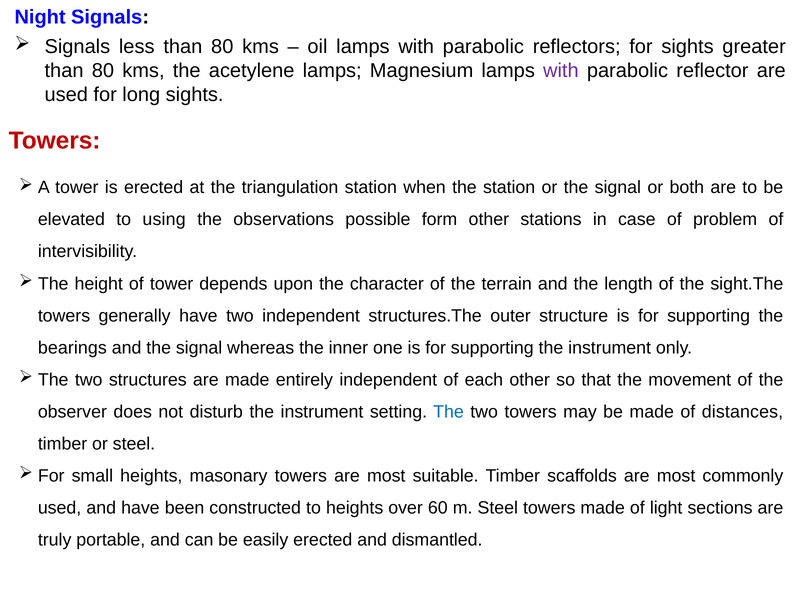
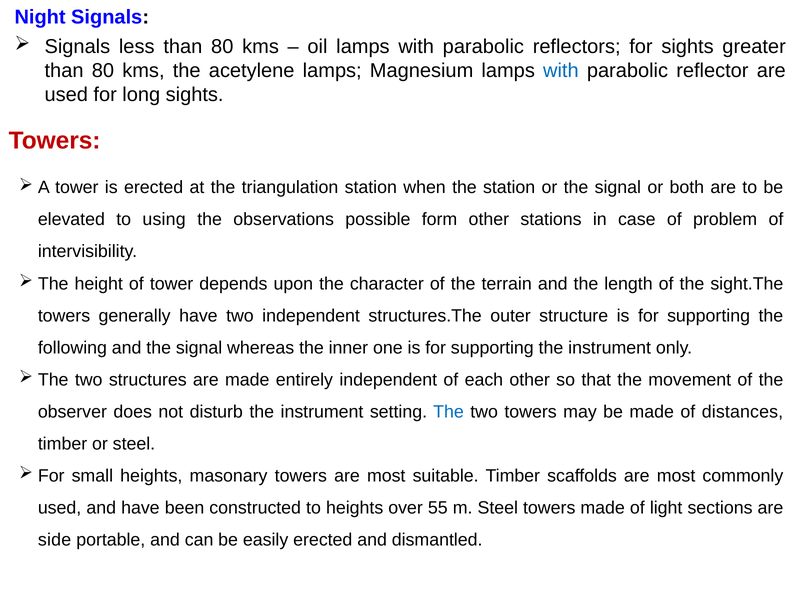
with colour: purple -> blue (561, 71)
bearings: bearings -> following (72, 348)
60: 60 -> 55 (438, 508)
truly: truly -> side (55, 540)
